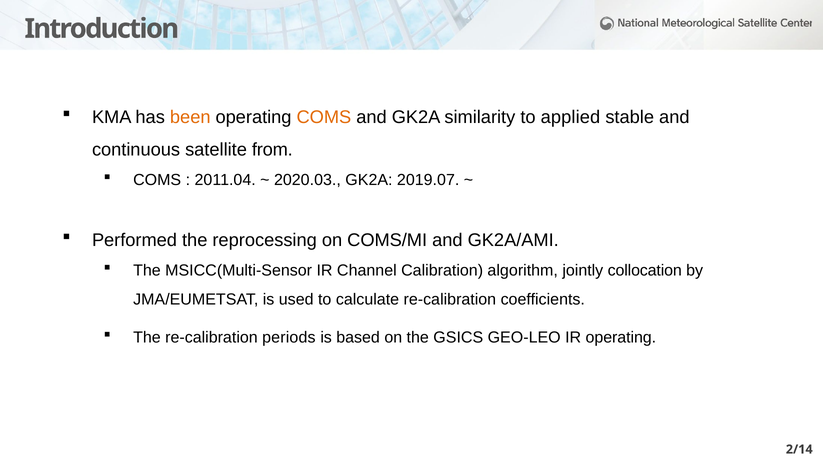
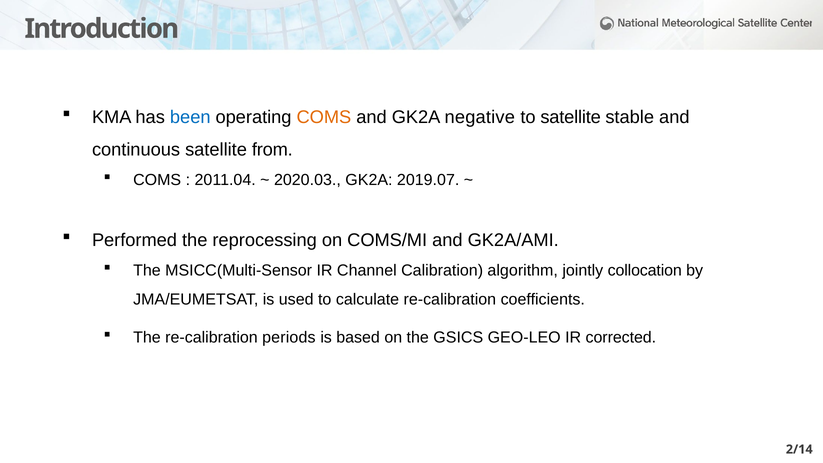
been colour: orange -> blue (190, 117)
similarity: similarity -> negative (480, 117)
to applied: applied -> satellite (571, 117)
IR operating: operating -> corrected (621, 338)
